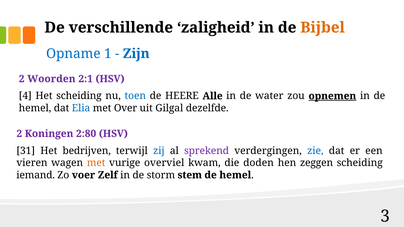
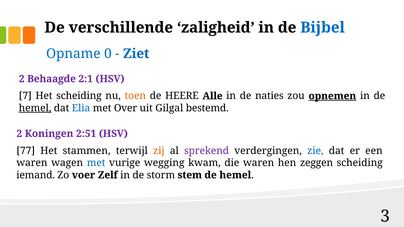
Bijbel colour: orange -> blue (323, 28)
1: 1 -> 0 (108, 54)
Zijn: Zijn -> Ziet (136, 54)
Woorden: Woorden -> Behaagde (52, 79)
4: 4 -> 7 (25, 96)
toen colour: blue -> orange (135, 96)
water: water -> naties (269, 96)
hemel underline: none -> present (35, 108)
dezelfde: dezelfde -> bestemd (207, 108)
2:80: 2:80 -> 2:51 (86, 134)
31: 31 -> 77 (26, 151)
bedrijven: bedrijven -> stammen (87, 151)
zij colour: blue -> orange (159, 151)
vieren: vieren -> waren (32, 163)
met colour: orange -> blue (96, 163)
overviel: overviel -> wegging (164, 163)
die doden: doden -> waren (259, 163)
